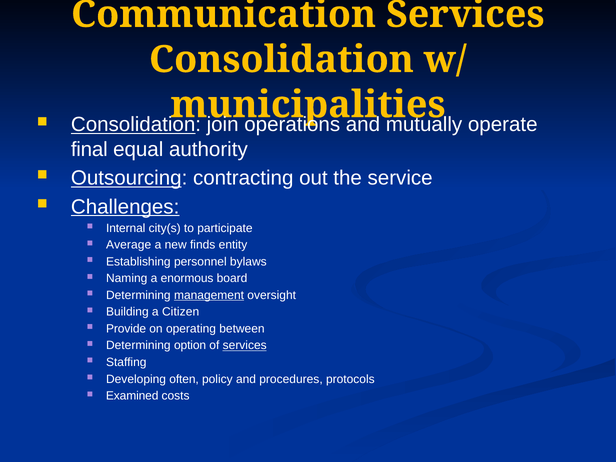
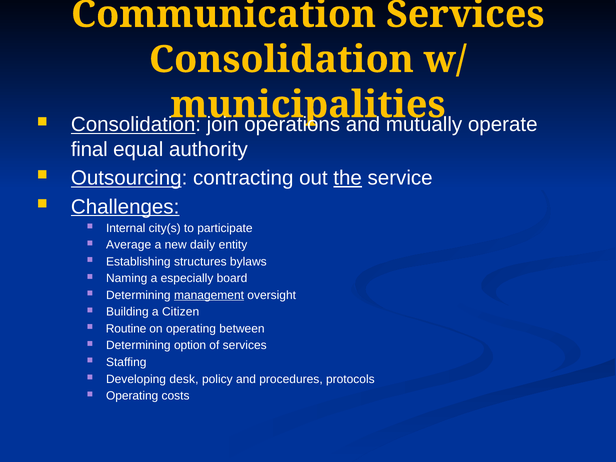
the underline: none -> present (348, 178)
finds: finds -> daily (203, 245)
personnel: personnel -> structures (200, 262)
enormous: enormous -> especially (187, 278)
Provide: Provide -> Routine (126, 329)
services underline: present -> none (245, 346)
often: often -> desk (184, 379)
Examined: Examined -> Operating (132, 396)
